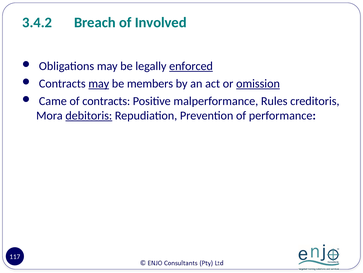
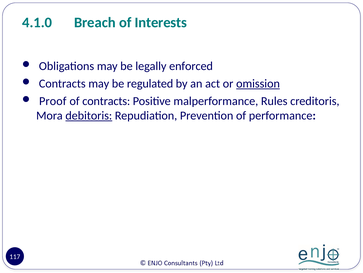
3.4.2: 3.4.2 -> 4.1.0 (37, 22)
Involved: Involved -> Interests (161, 22)
enforced underline: present -> none (191, 66)
may underline: present -> none (99, 83)
members: members -> regulated (150, 83)
Came: Came -> Proof (53, 101)
